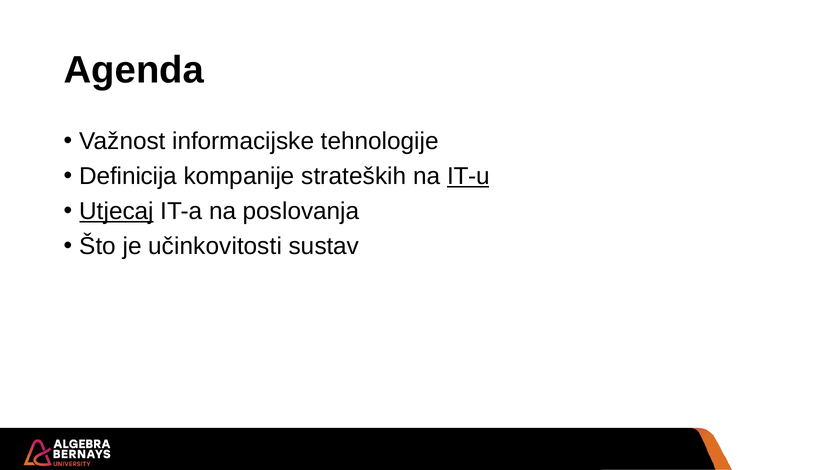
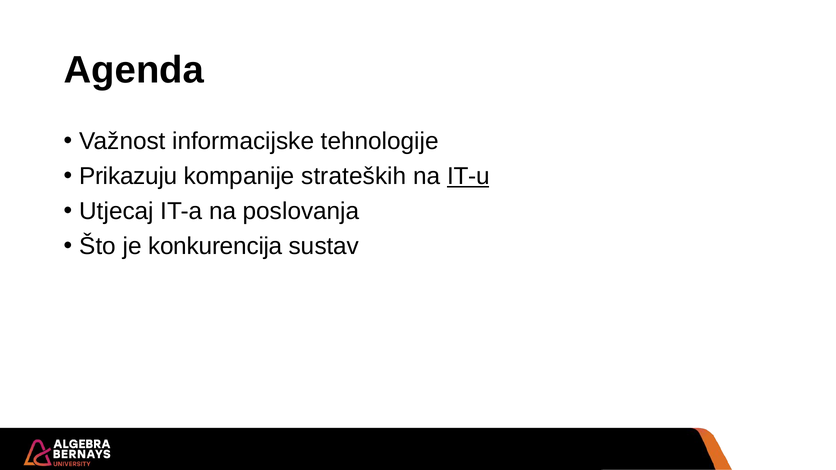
Definicija: Definicija -> Prikazuju (128, 176)
Utjecaj underline: present -> none (117, 211)
učinkovitosti: učinkovitosti -> konkurencija (215, 247)
